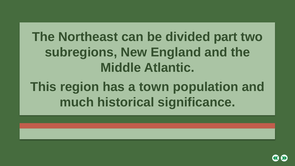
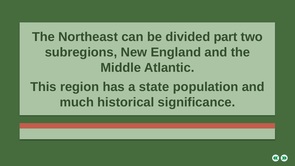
town: town -> state (154, 87)
